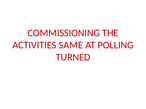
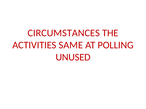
COMMISSIONING: COMMISSIONING -> CIRCUMSTANCES (64, 33)
TURNED: TURNED -> UNUSED (73, 57)
